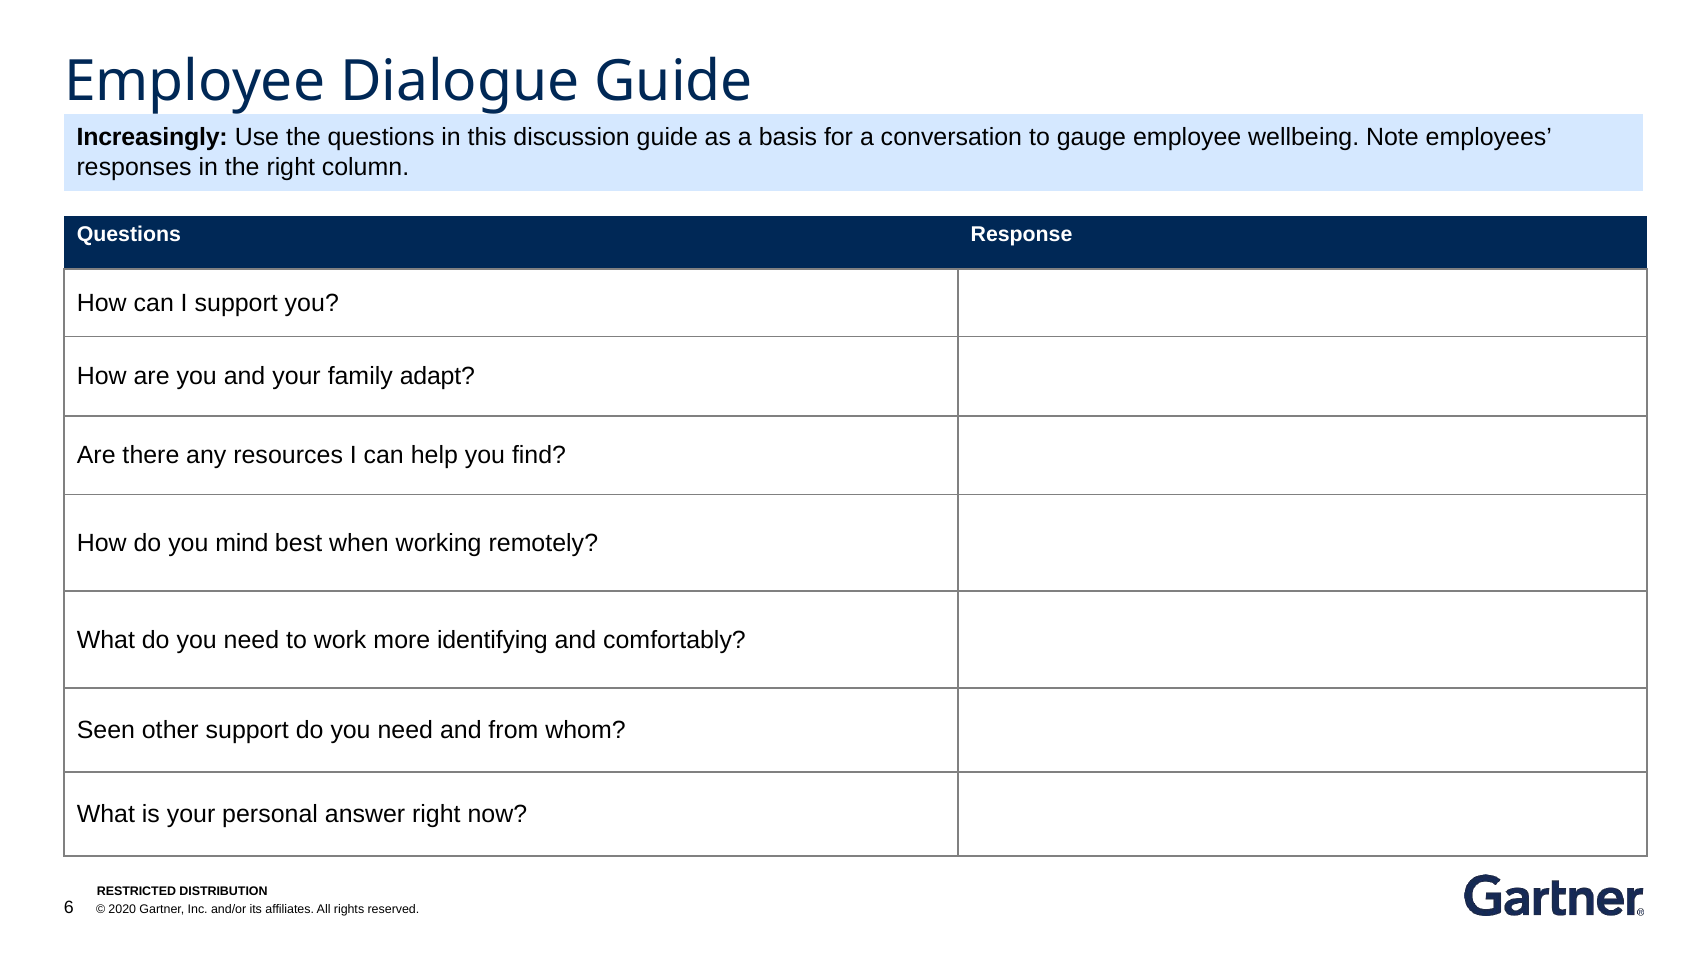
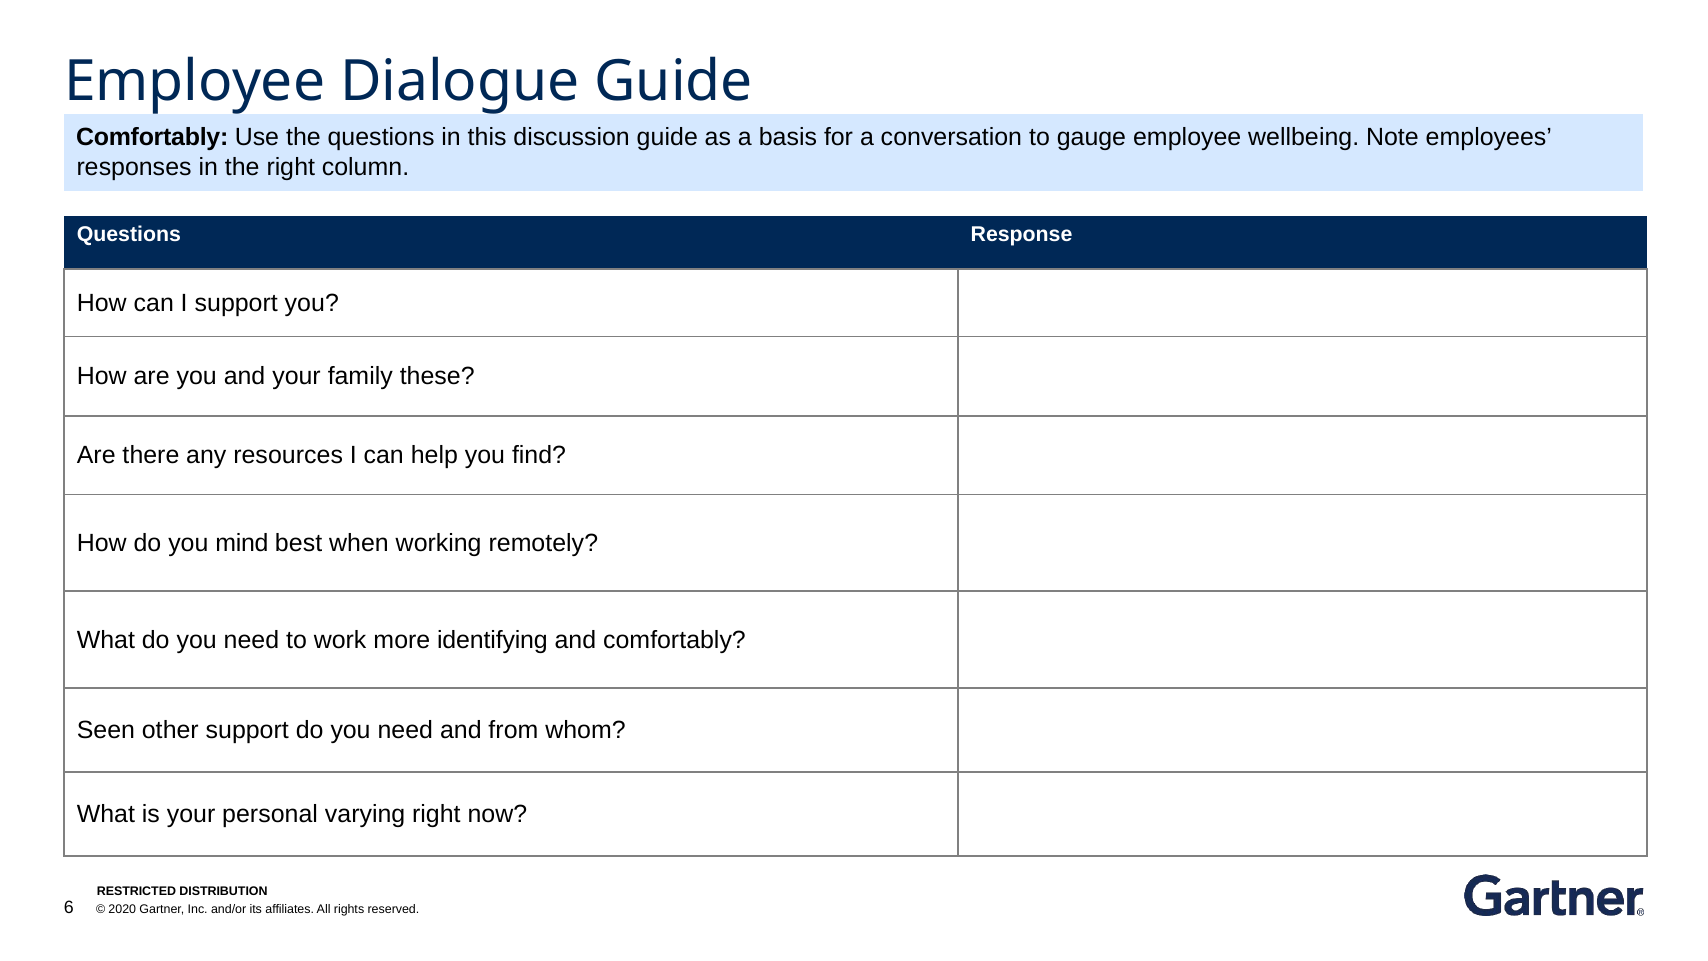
Increasingly: Increasingly -> Comfortably (152, 137)
adapt: adapt -> these (437, 376)
answer: answer -> varying (365, 814)
